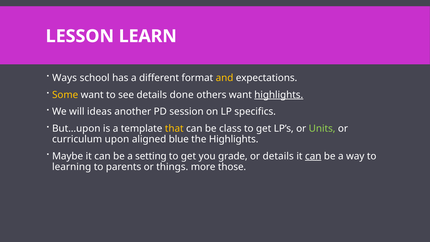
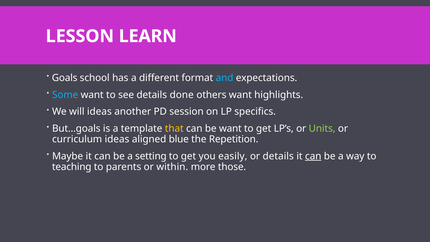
Ways: Ways -> Goals (65, 78)
and colour: yellow -> light blue (225, 78)
Some colour: yellow -> light blue (65, 95)
highlights underline: present -> none (279, 95)
But…upon: But…upon -> But…goals (76, 129)
be class: class -> want (230, 129)
curriculum upon: upon -> ideas (117, 139)
the Highlights: Highlights -> Repetition (234, 139)
grade: grade -> easily (233, 156)
learning: learning -> teaching (72, 167)
things: things -> within (172, 167)
